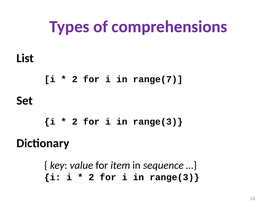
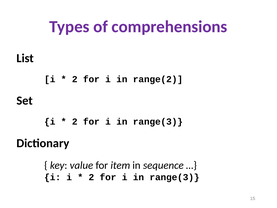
range(7: range(7 -> range(2 (158, 79)
